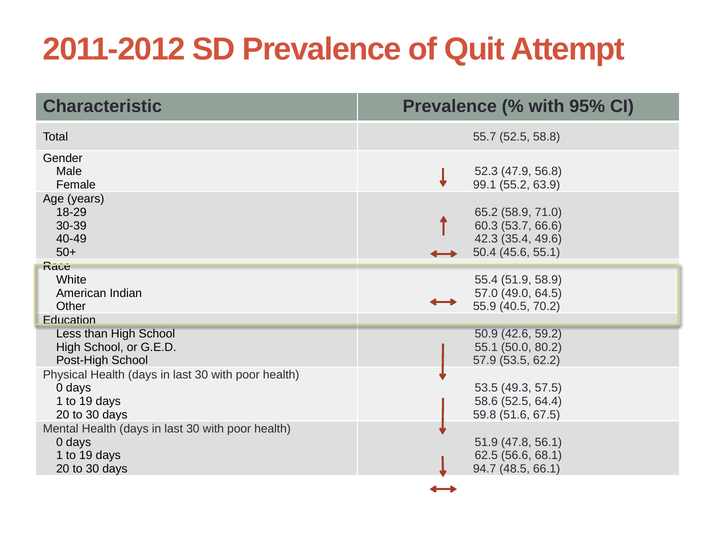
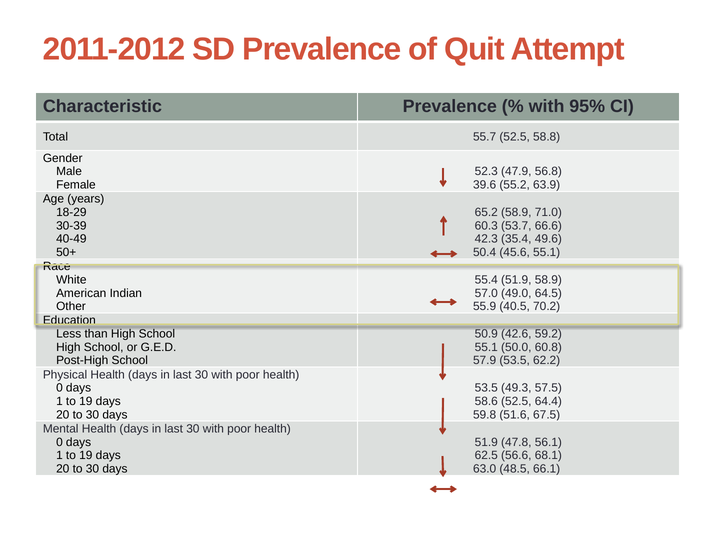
99.1: 99.1 -> 39.6 (485, 185)
80.2: 80.2 -> 60.8 (548, 347)
94.7: 94.7 -> 63.0 (485, 469)
